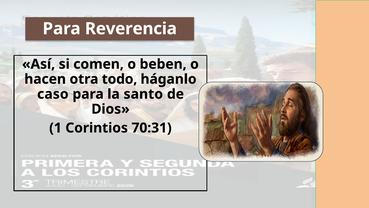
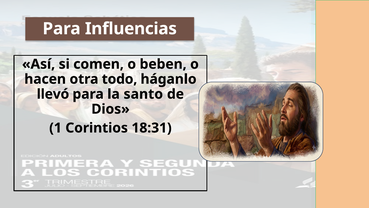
Reverencia: Reverencia -> Influencias (131, 29)
caso: caso -> llevó (53, 94)
70:31: 70:31 -> 18:31 (152, 128)
